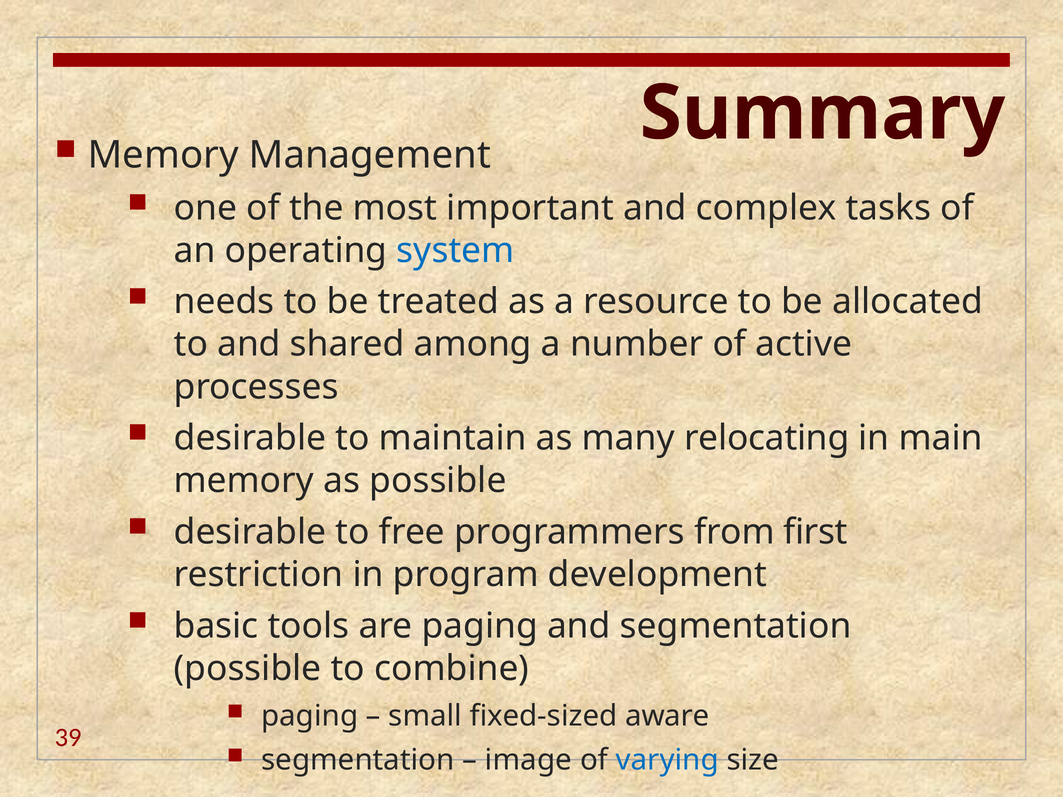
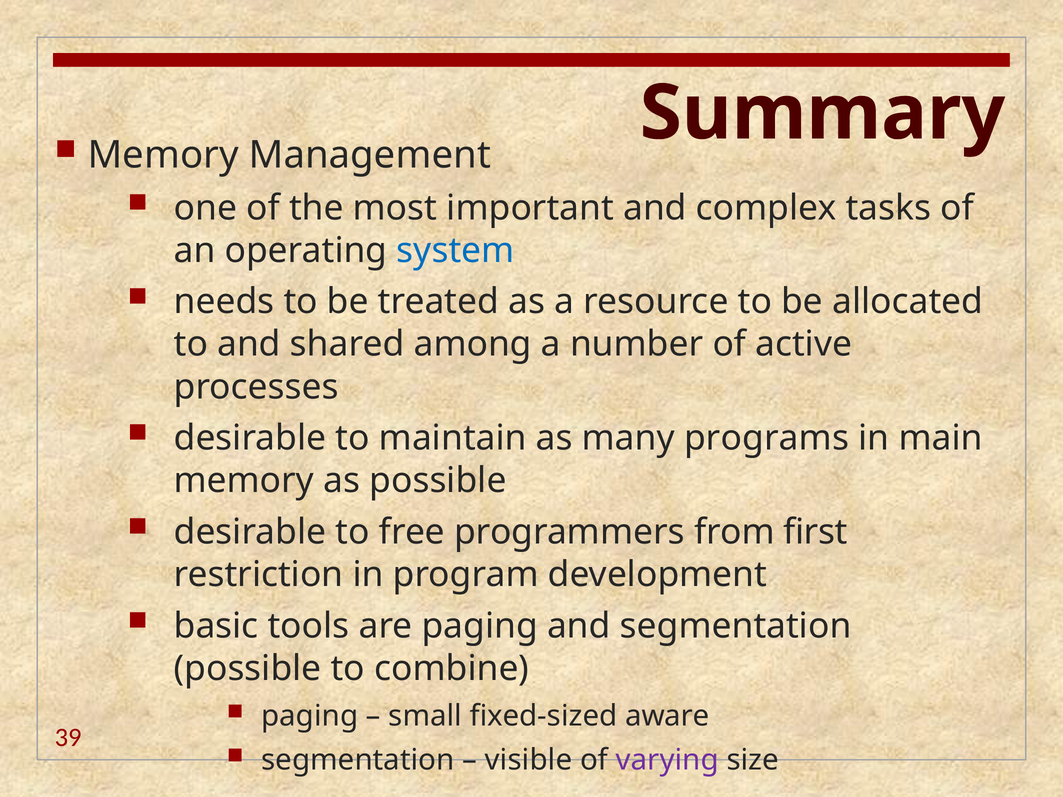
relocating: relocating -> programs (767, 438)
image: image -> visible (528, 760)
varying colour: blue -> purple (667, 760)
